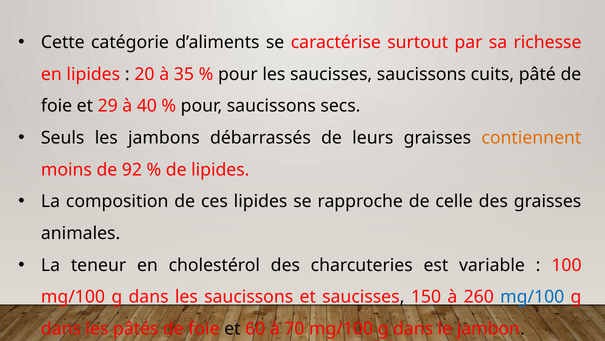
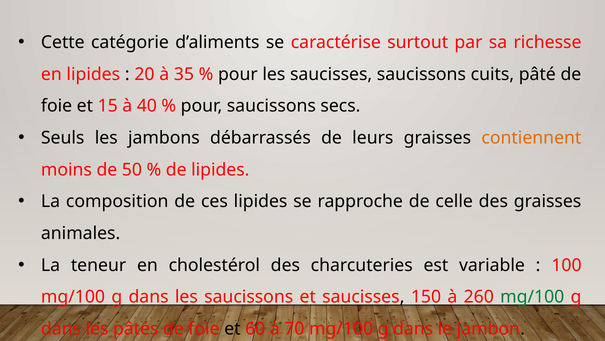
29: 29 -> 15 (108, 106)
92: 92 -> 50 (132, 169)
mg/100 colour: blue -> green (532, 297)
